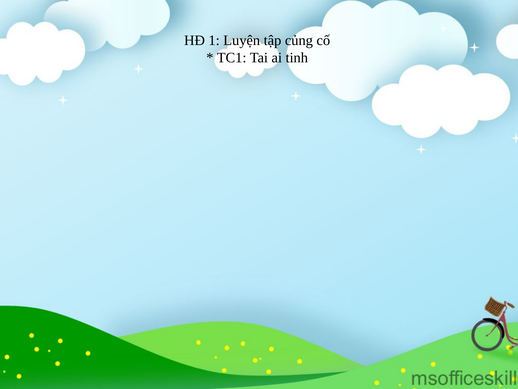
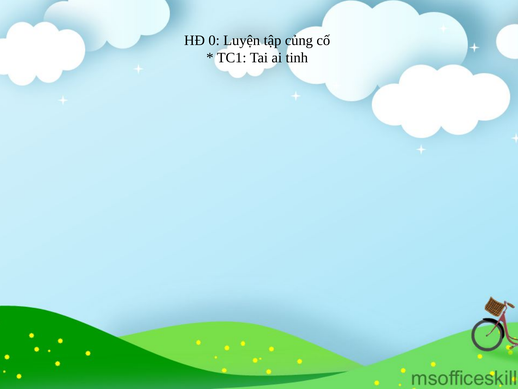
1: 1 -> 0 (214, 40)
